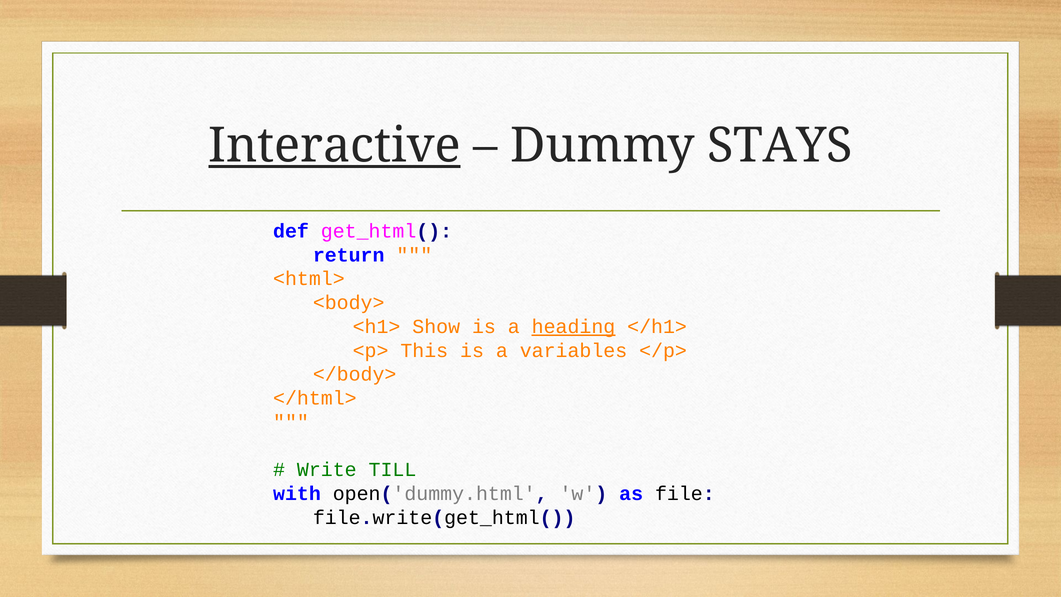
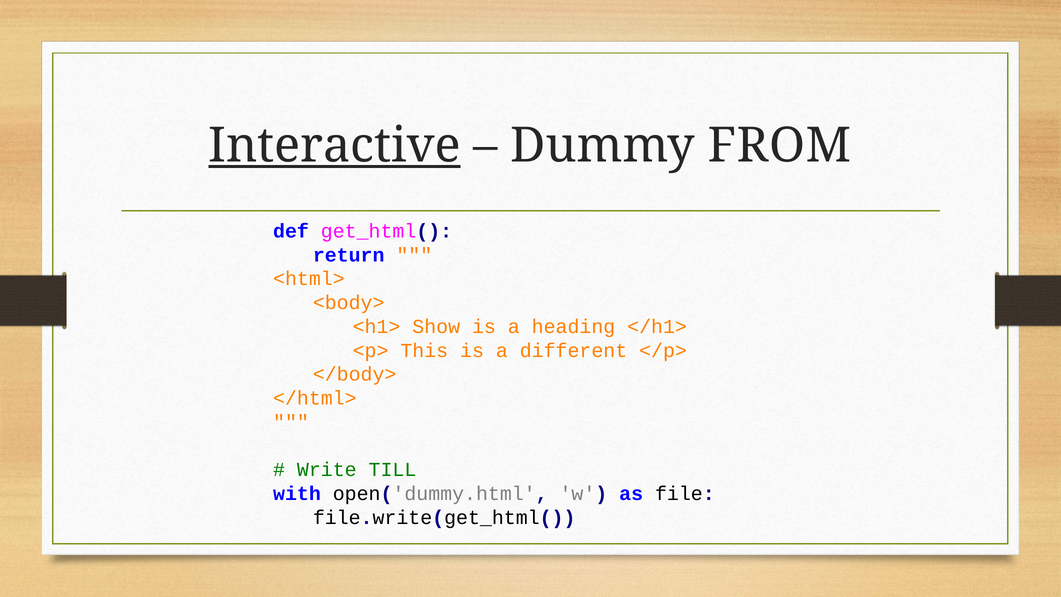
STAYS: STAYS -> FROM (779, 146)
heading underline: present -> none (573, 327)
variables: variables -> different (573, 350)
